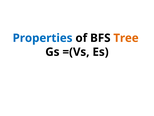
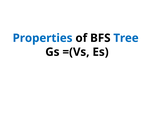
Tree colour: orange -> blue (126, 38)
